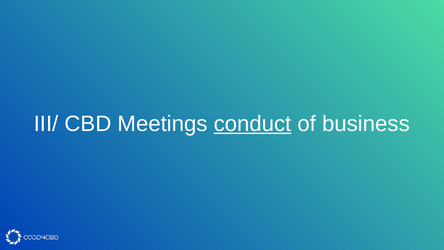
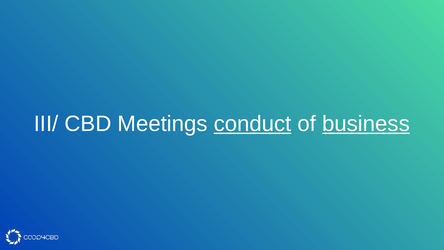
business underline: none -> present (366, 124)
